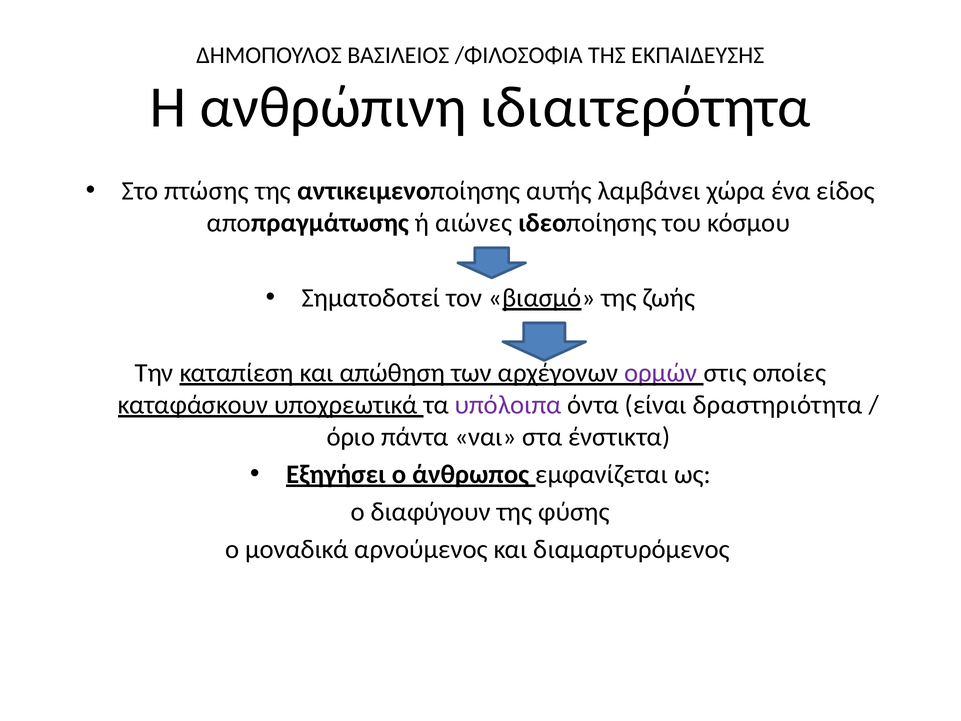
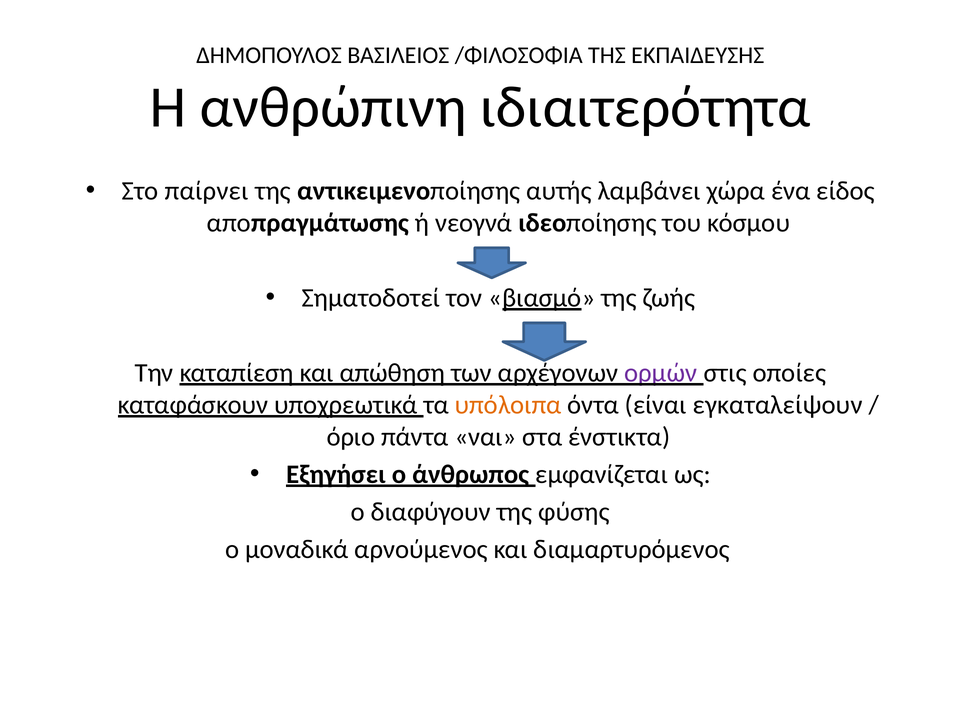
πτώσης: πτώσης -> παίρνει (207, 191)
αιώνες: αιώνες -> νεογνά (474, 223)
υπόλοιπα colour: purple -> orange (508, 405)
δραστηριότητα: δραστηριότητα -> εγκαταλείψουν (778, 405)
